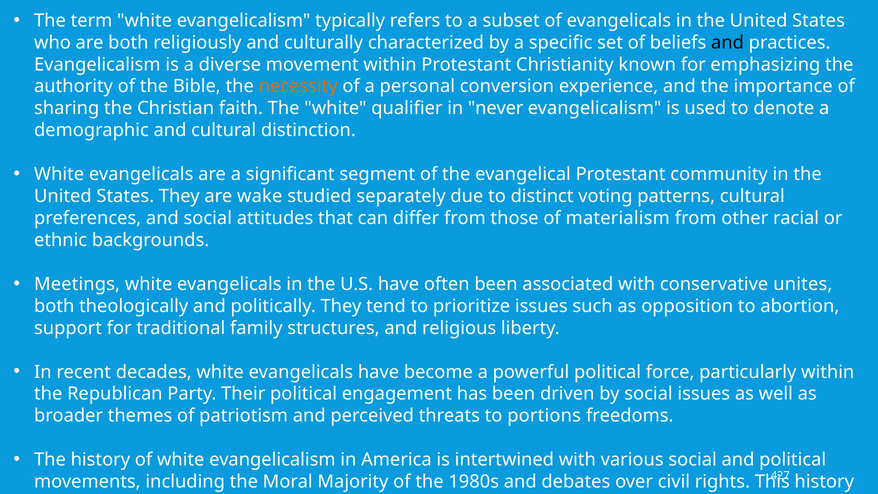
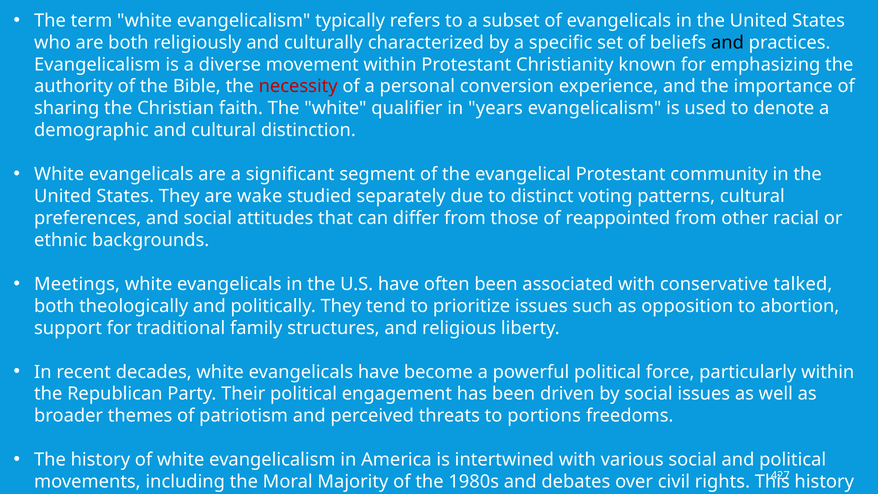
necessity colour: orange -> red (298, 86)
never: never -> years (495, 108)
materialism: materialism -> reappointed (618, 218)
unites: unites -> talked (803, 284)
